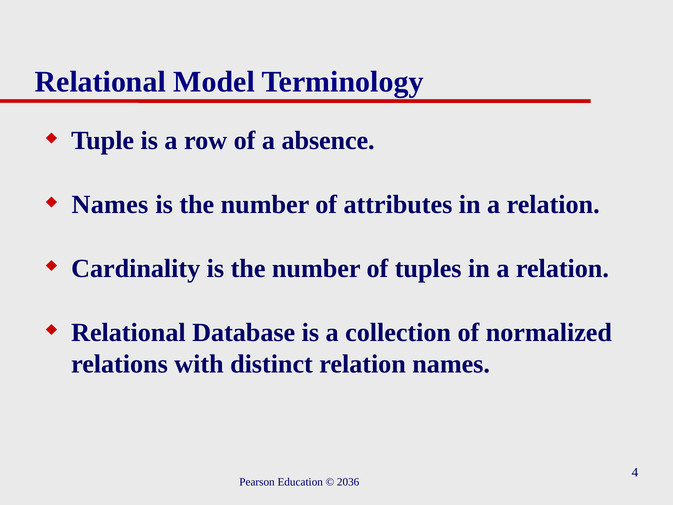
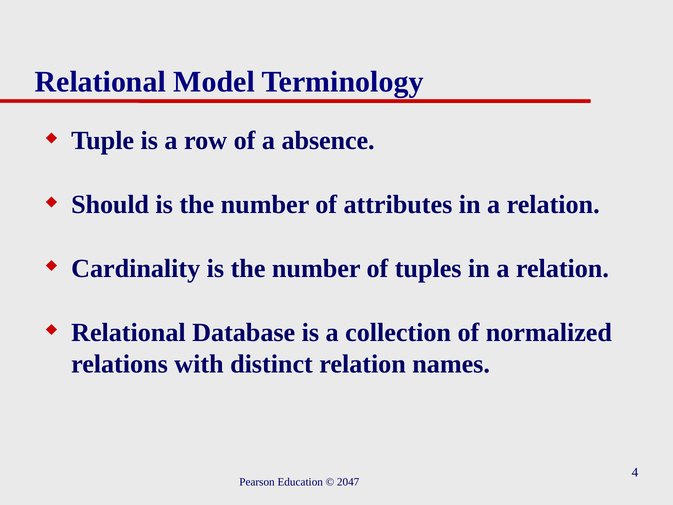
Names: Names -> Should (110, 205)
2036: 2036 -> 2047 (348, 482)
